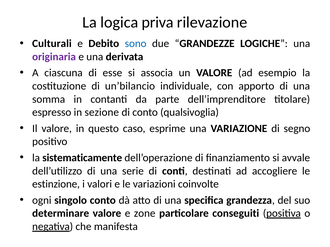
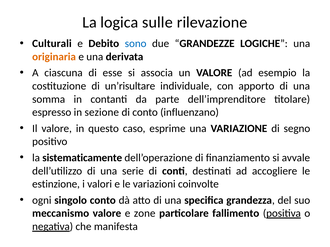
priva: priva -> sulle (157, 22)
originaria colour: purple -> orange (54, 57)
un’bilancio: un’bilancio -> un’risultare (130, 86)
qualsivoglia: qualsivoglia -> influenzano (190, 113)
determinare: determinare -> meccanismo (61, 214)
conseguiti: conseguiti -> fallimento (236, 214)
